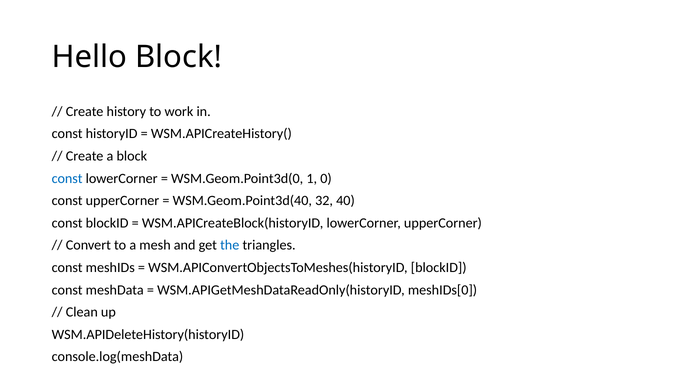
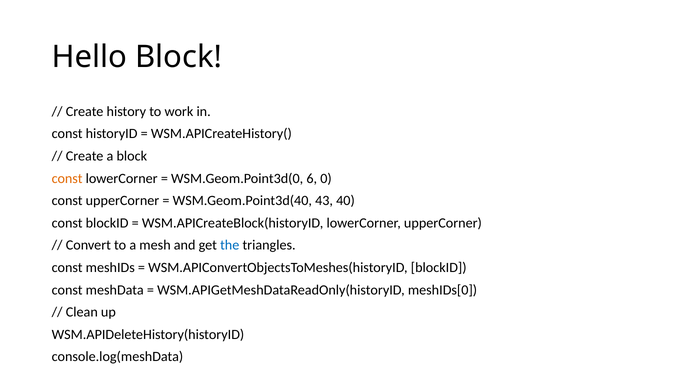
const colour: blue -> orange (67, 179)
1: 1 -> 6 (312, 179)
32: 32 -> 43 (324, 201)
